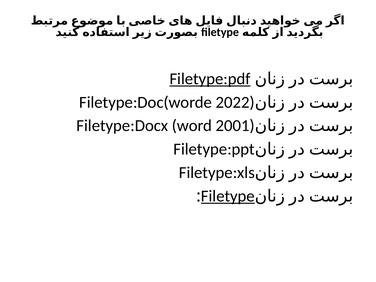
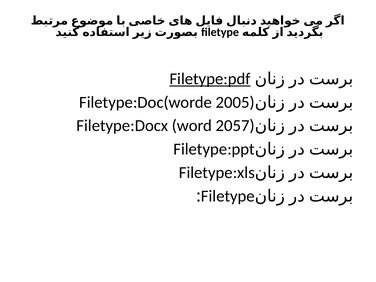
2022: 2022 -> 2005 (235, 102)
2001: 2001 -> 2057 (235, 126)
Filetype underline: present -> none (228, 196)
